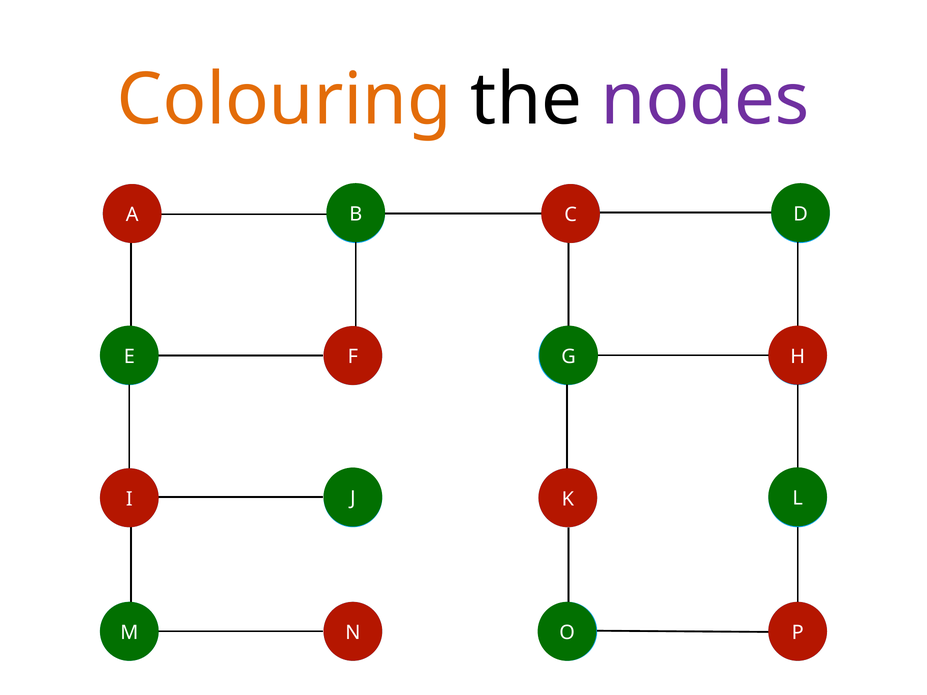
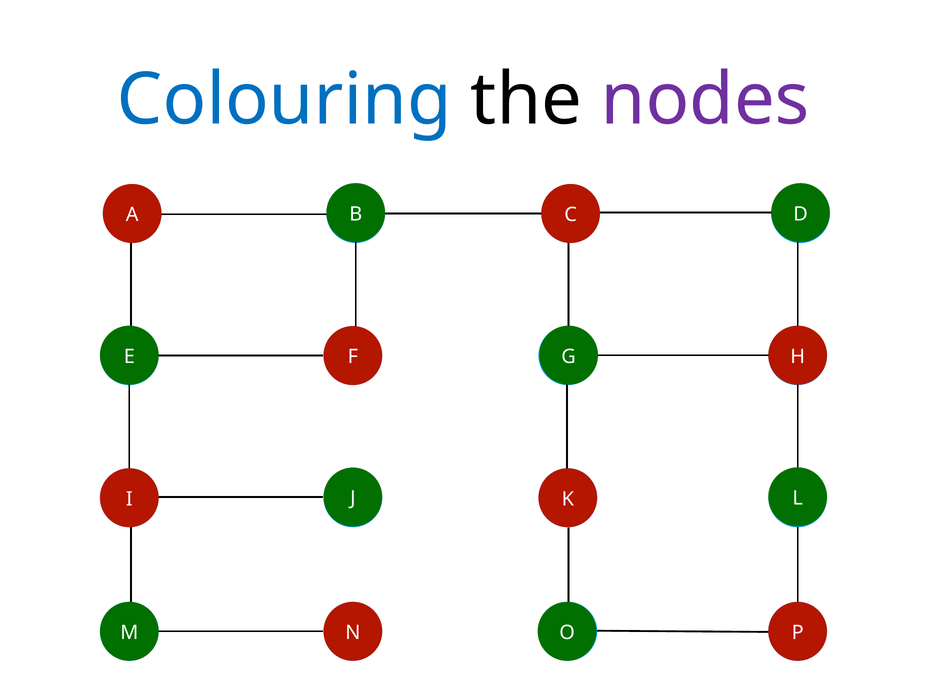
Colouring colour: orange -> blue (284, 100)
